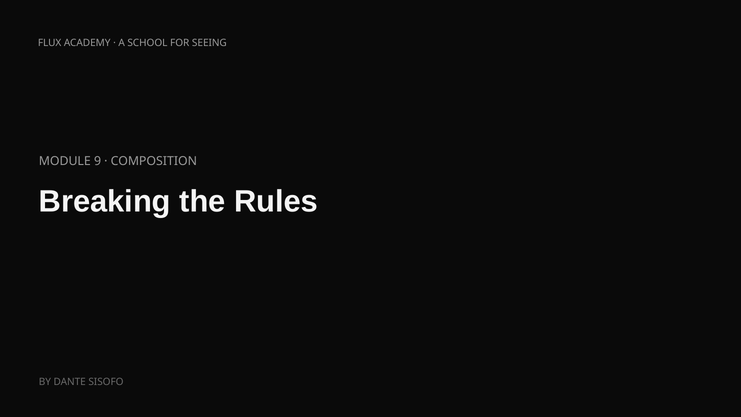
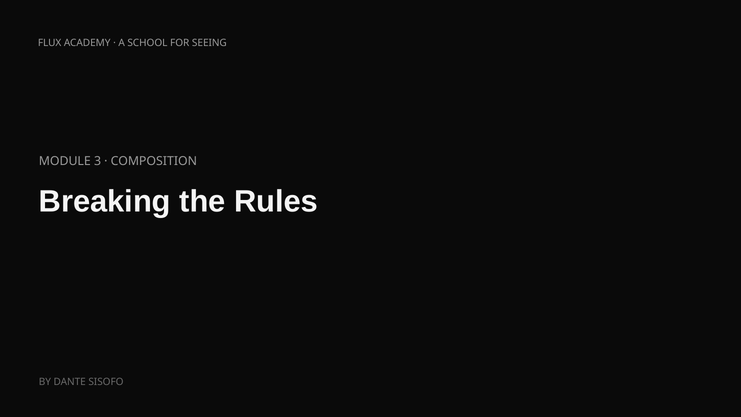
9: 9 -> 3 (98, 161)
